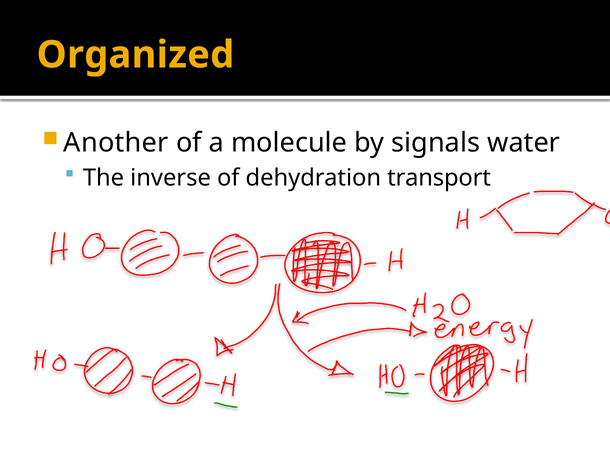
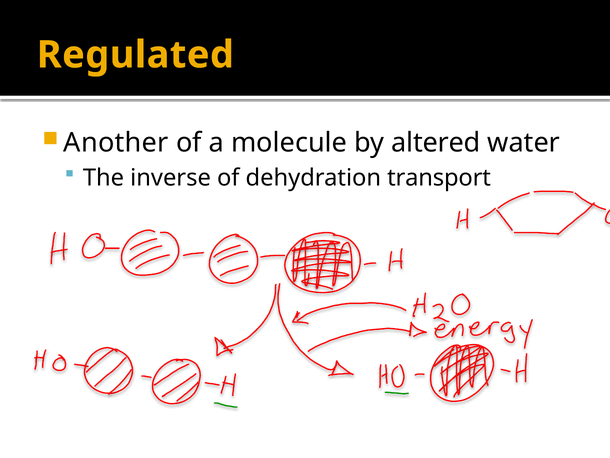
Organized: Organized -> Regulated (135, 55)
signals: signals -> altered (436, 143)
